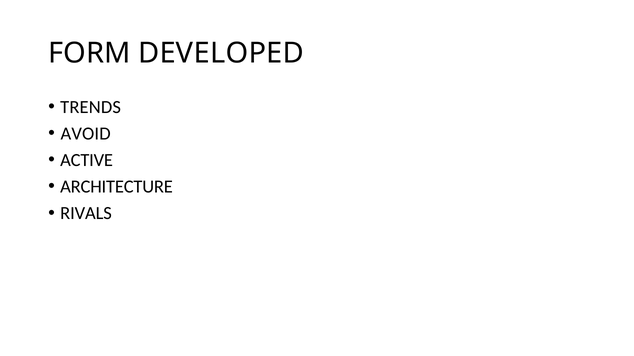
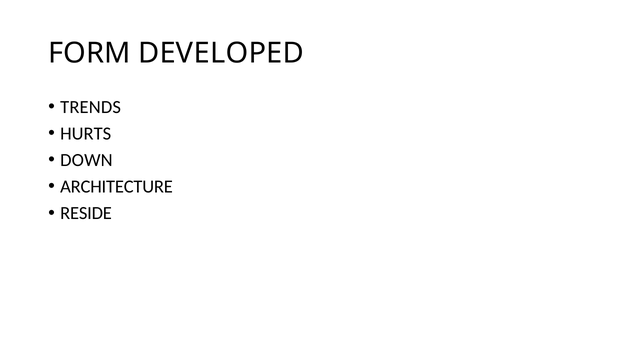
AVOID: AVOID -> HURTS (86, 134)
ACTIVE: ACTIVE -> DOWN (86, 160)
RIVALS: RIVALS -> RESIDE (86, 214)
